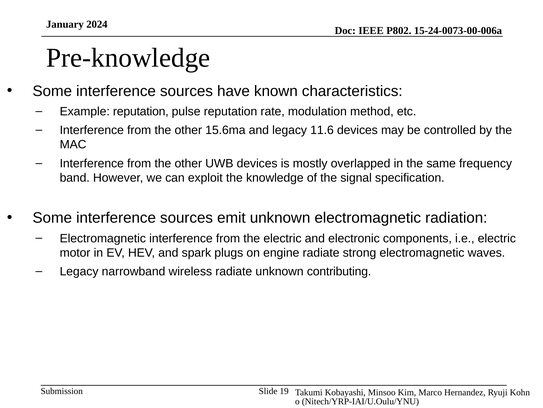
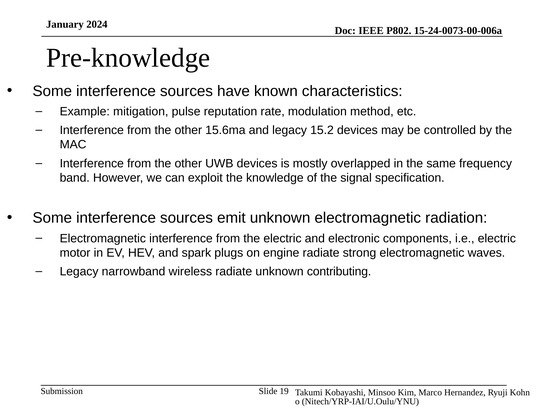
Example reputation: reputation -> mitigation (141, 111)
11.6: 11.6 -> 15.2 (322, 130)
